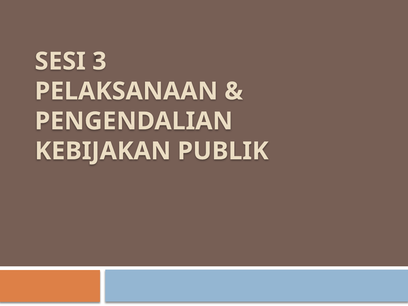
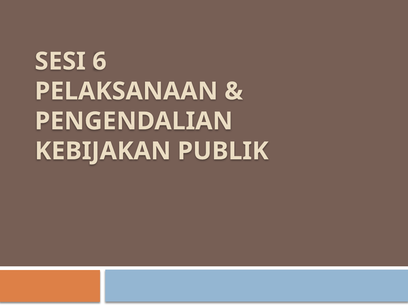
3: 3 -> 6 (99, 61)
